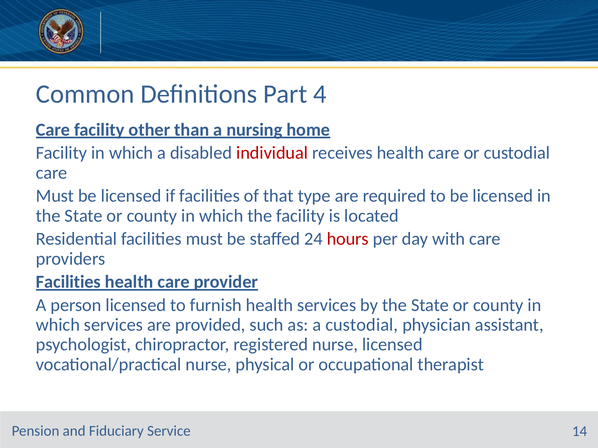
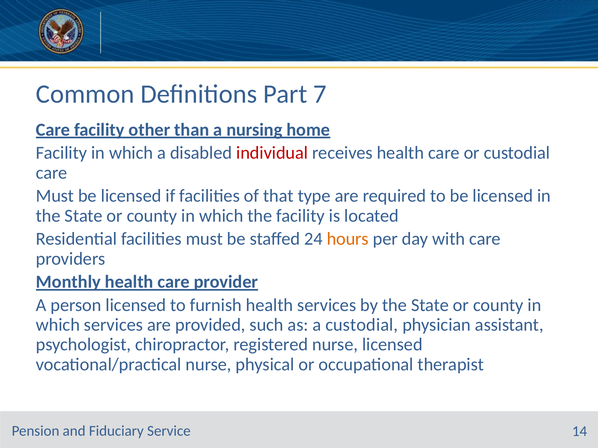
4: 4 -> 7 (320, 94)
hours colour: red -> orange (348, 239)
Facilities: Facilities -> Monthly (68, 282)
